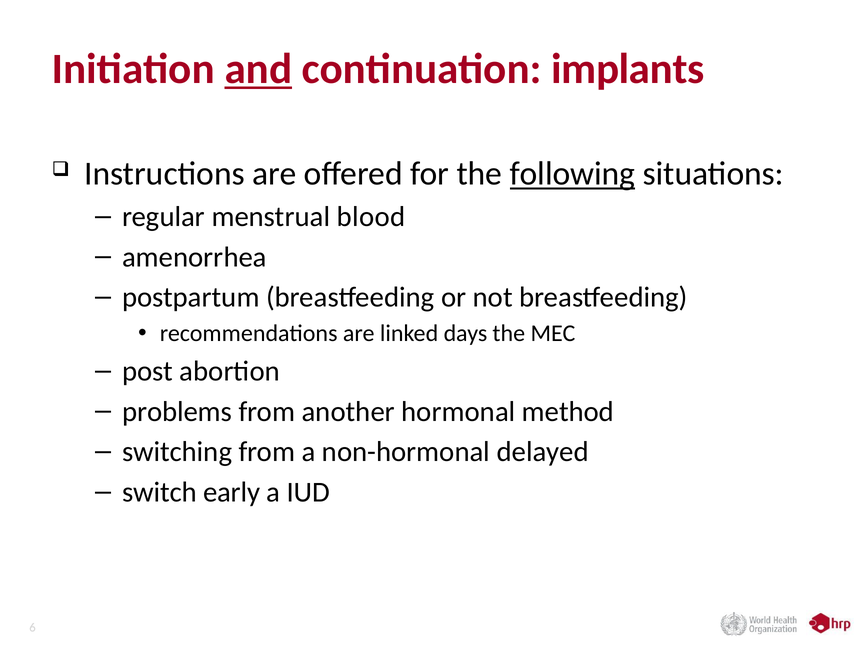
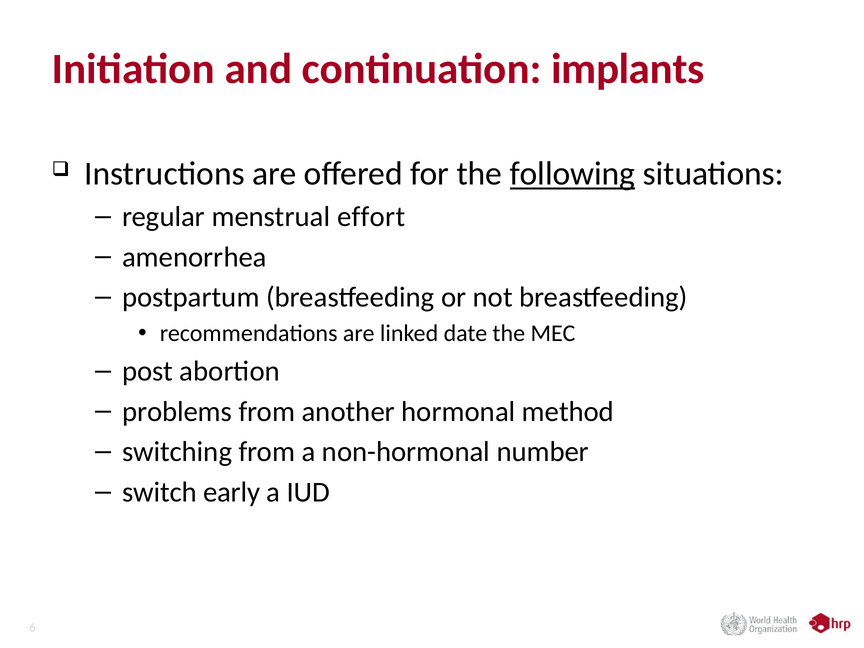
and underline: present -> none (258, 69)
blood: blood -> effort (371, 217)
days: days -> date (465, 333)
delayed: delayed -> number (543, 452)
